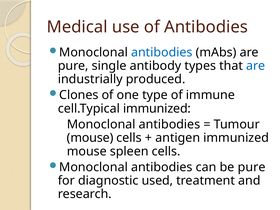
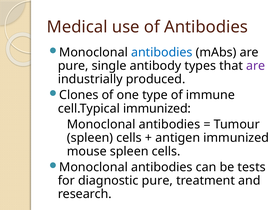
are colour: blue -> purple (256, 66)
mouse: mouse -> spleen (90, 138)
be pure: pure -> tests (252, 167)
diagnostic used: used -> pure (157, 181)
